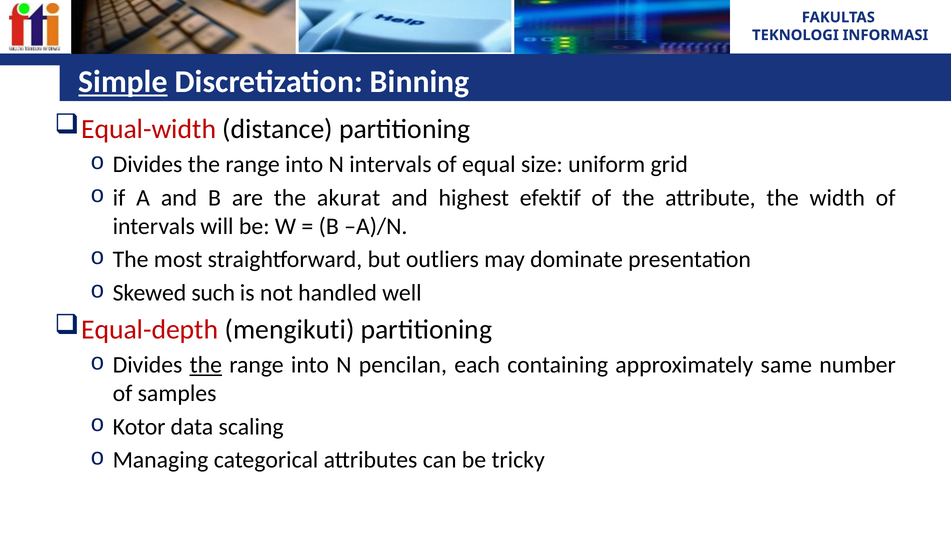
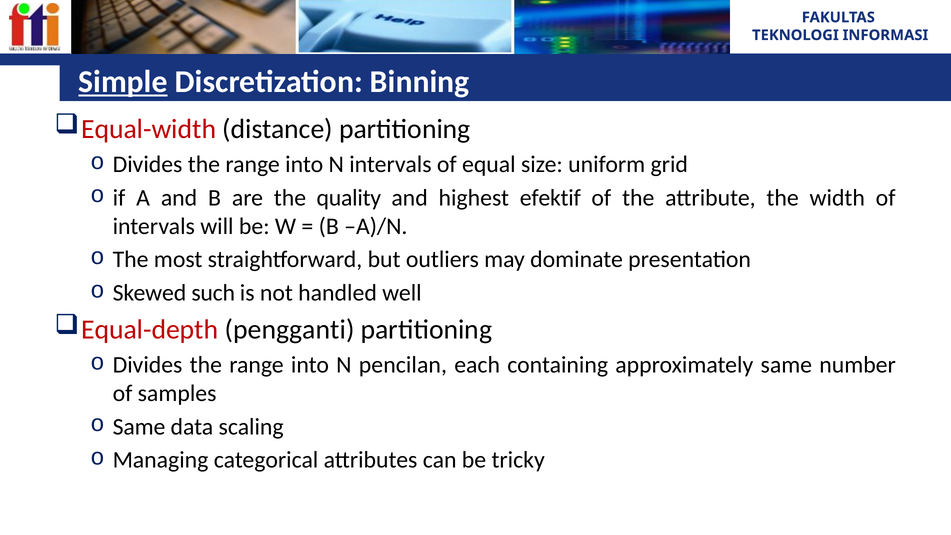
akurat: akurat -> quality (349, 198)
mengikuti: mengikuti -> pengganti (290, 329)
the underline: present -> none (206, 365)
Kotor: Kotor -> Same (139, 427)
